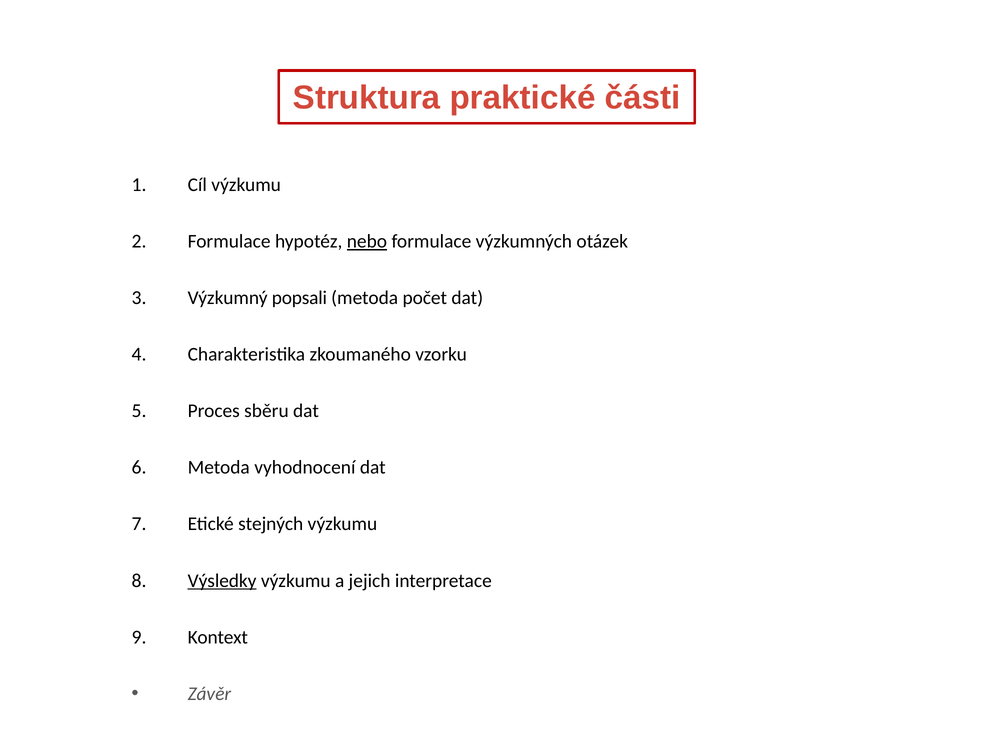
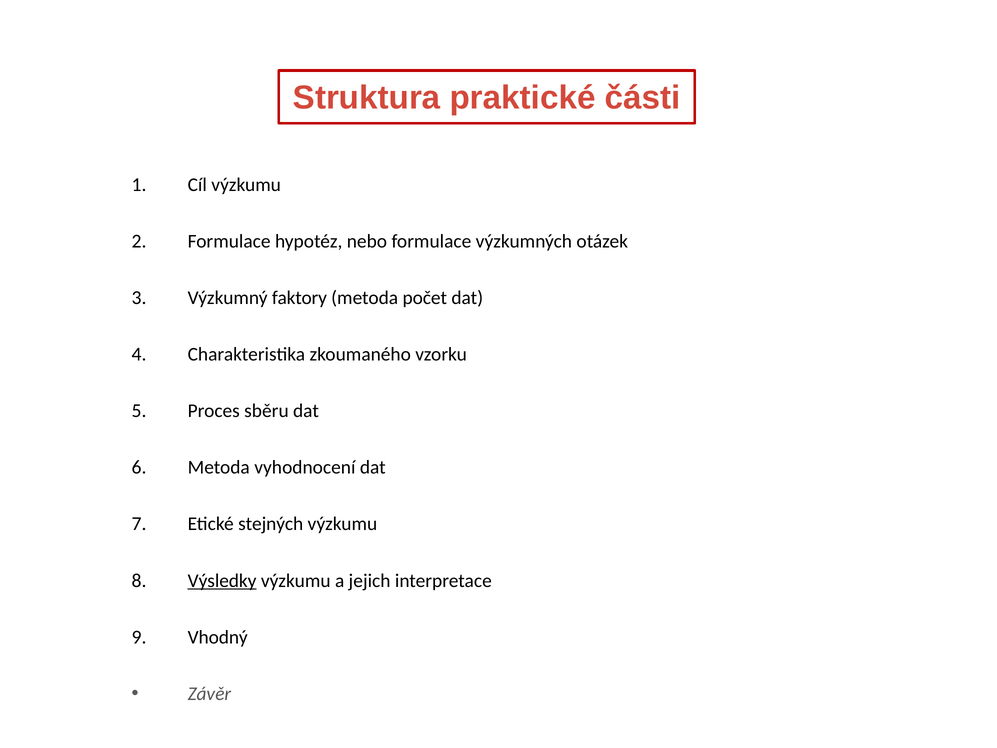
nebo underline: present -> none (367, 241)
popsali: popsali -> faktory (299, 298)
Kontext: Kontext -> Vhodný (218, 637)
